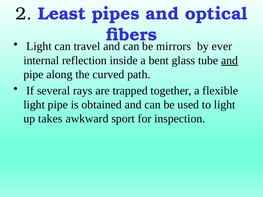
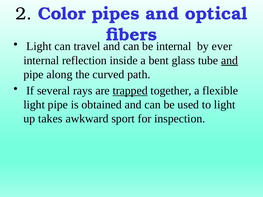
Least: Least -> Color (62, 14)
mirrors: mirrors -> internal (174, 46)
trapped underline: none -> present (130, 91)
